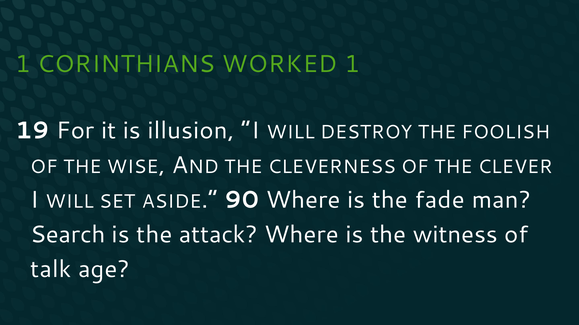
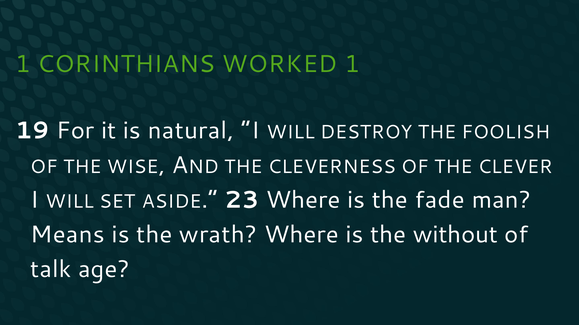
illusion: illusion -> natural (191, 131)
90: 90 -> 23 (242, 200)
Search: Search -> Means (68, 235)
attack: attack -> wrath (218, 235)
witness: witness -> without (455, 235)
